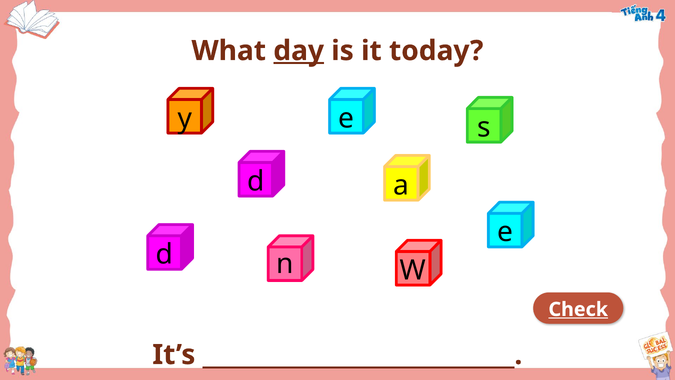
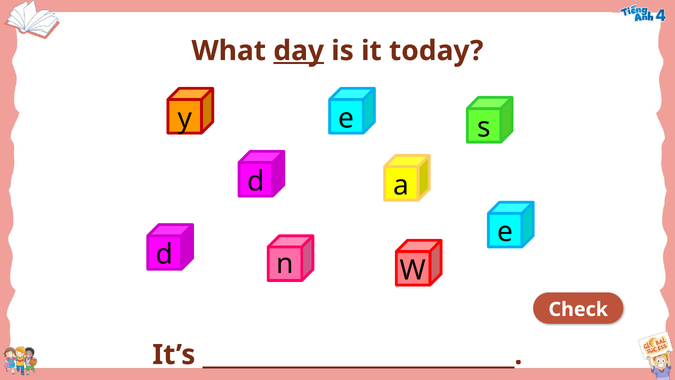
Check underline: present -> none (578, 309)
